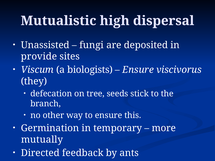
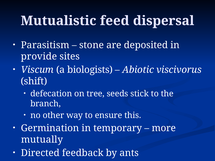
high: high -> feed (115, 21)
Unassisted: Unassisted -> Parasitism (45, 45)
fungi: fungi -> stone (92, 45)
Ensure: Ensure -> Abiotic (138, 70)
they: they -> shift (34, 81)
